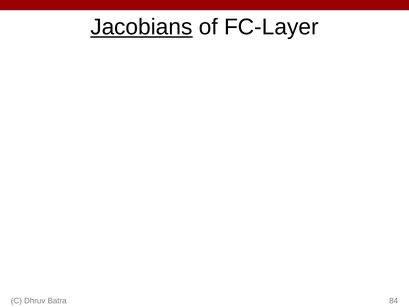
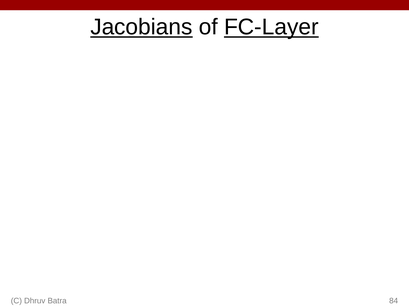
FC-Layer underline: none -> present (271, 27)
